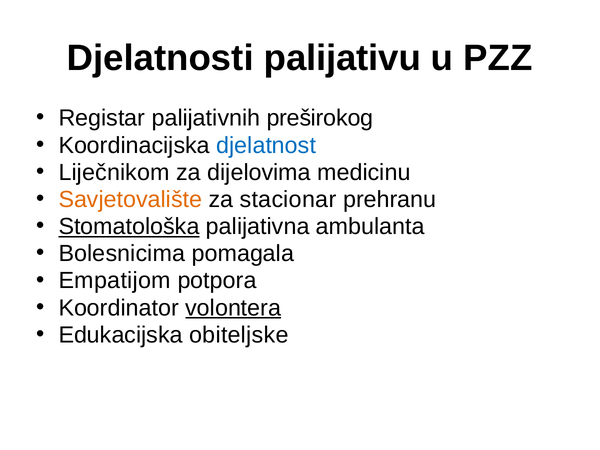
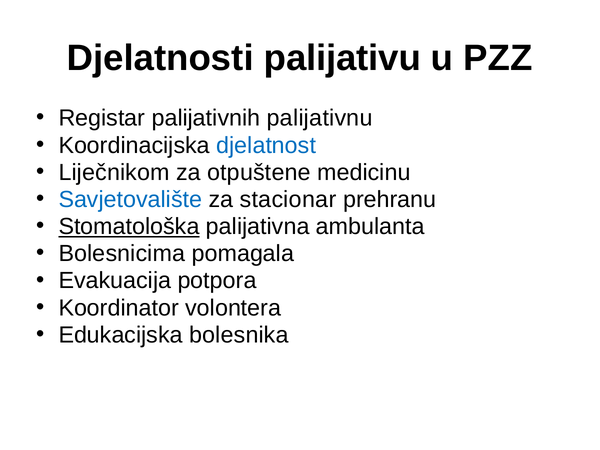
preširokog: preširokog -> palijativnu (320, 118)
dijelovima: dijelovima -> otpuštene (259, 172)
Savjetovalište colour: orange -> blue (130, 200)
Empatijom: Empatijom -> Evakuacija (115, 281)
volontera underline: present -> none (233, 308)
obiteljske: obiteljske -> bolesnika (239, 335)
